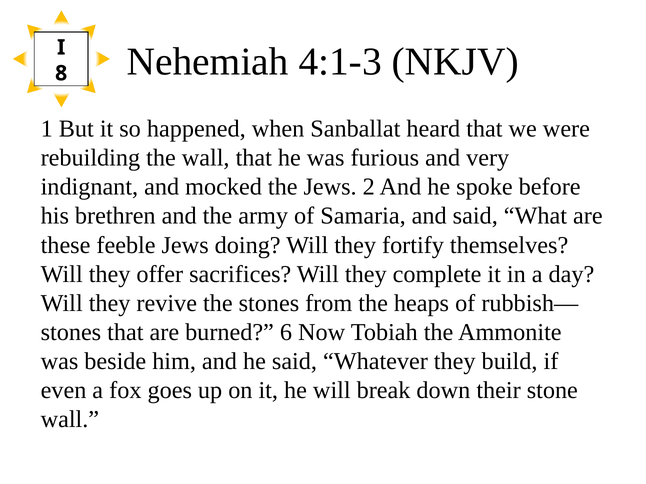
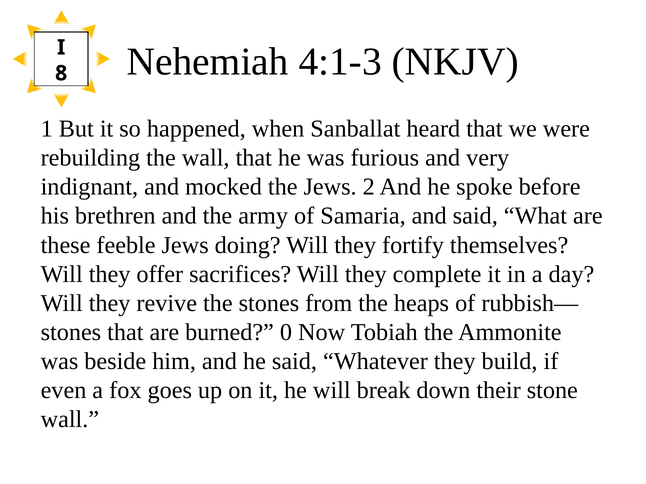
6: 6 -> 0 (286, 333)
